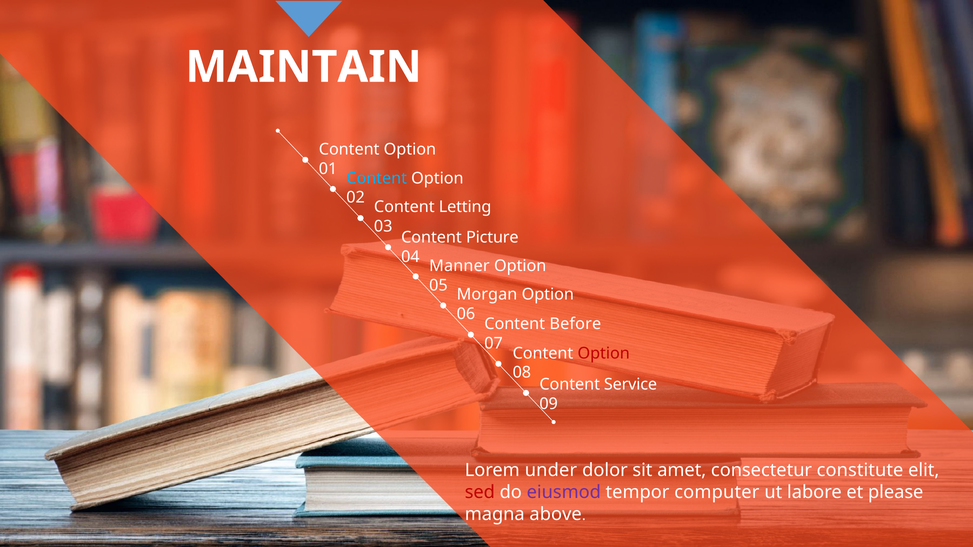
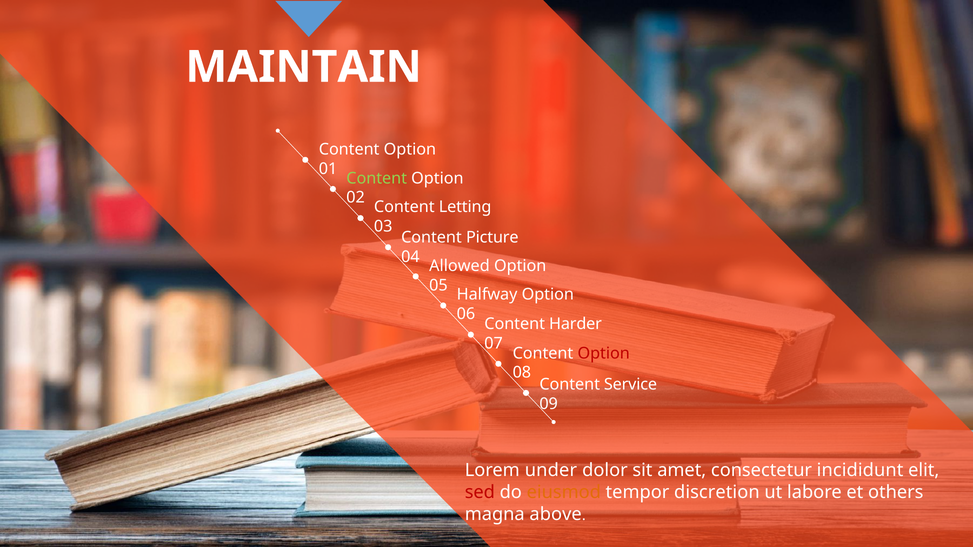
Content colour: light blue -> light green (377, 178)
Manner: Manner -> Allowed (459, 266)
Morgan: Morgan -> Halfway (487, 295)
Before: Before -> Harder (575, 324)
constitute: constitute -> incididunt (860, 471)
eiusmod colour: purple -> orange (564, 493)
computer: computer -> discretion (717, 493)
please: please -> others (896, 493)
